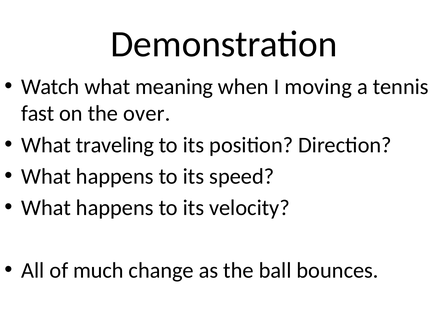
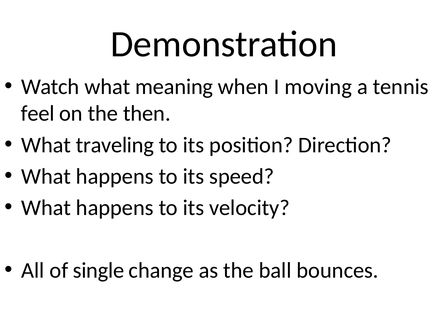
fast: fast -> feel (38, 114)
over: over -> then (147, 114)
much: much -> single (98, 270)
